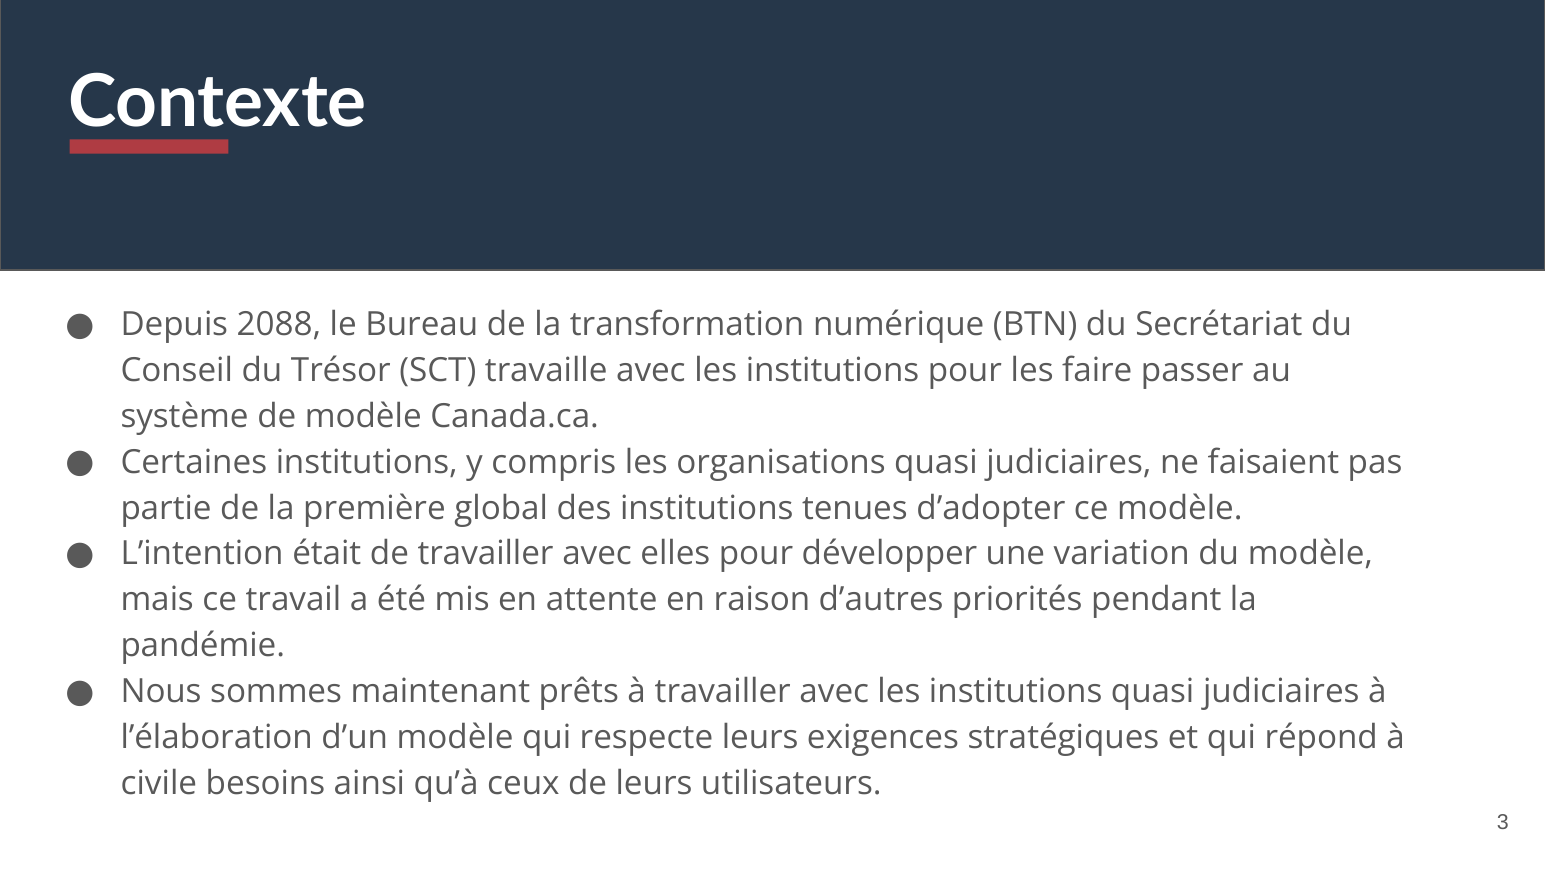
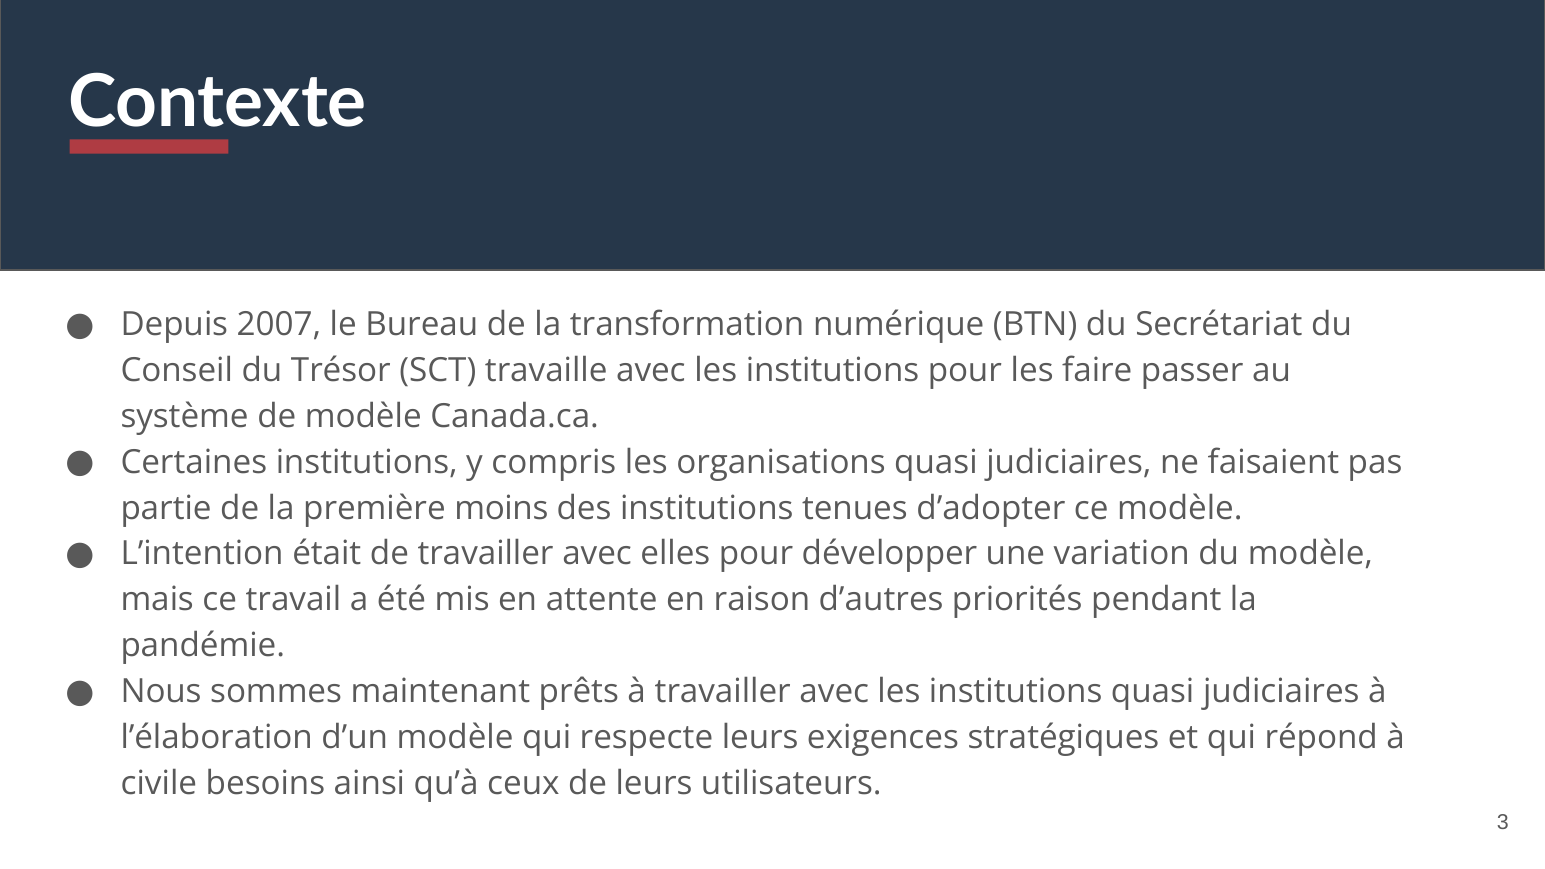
2088: 2088 -> 2007 (279, 325)
global: global -> moins (501, 508)
